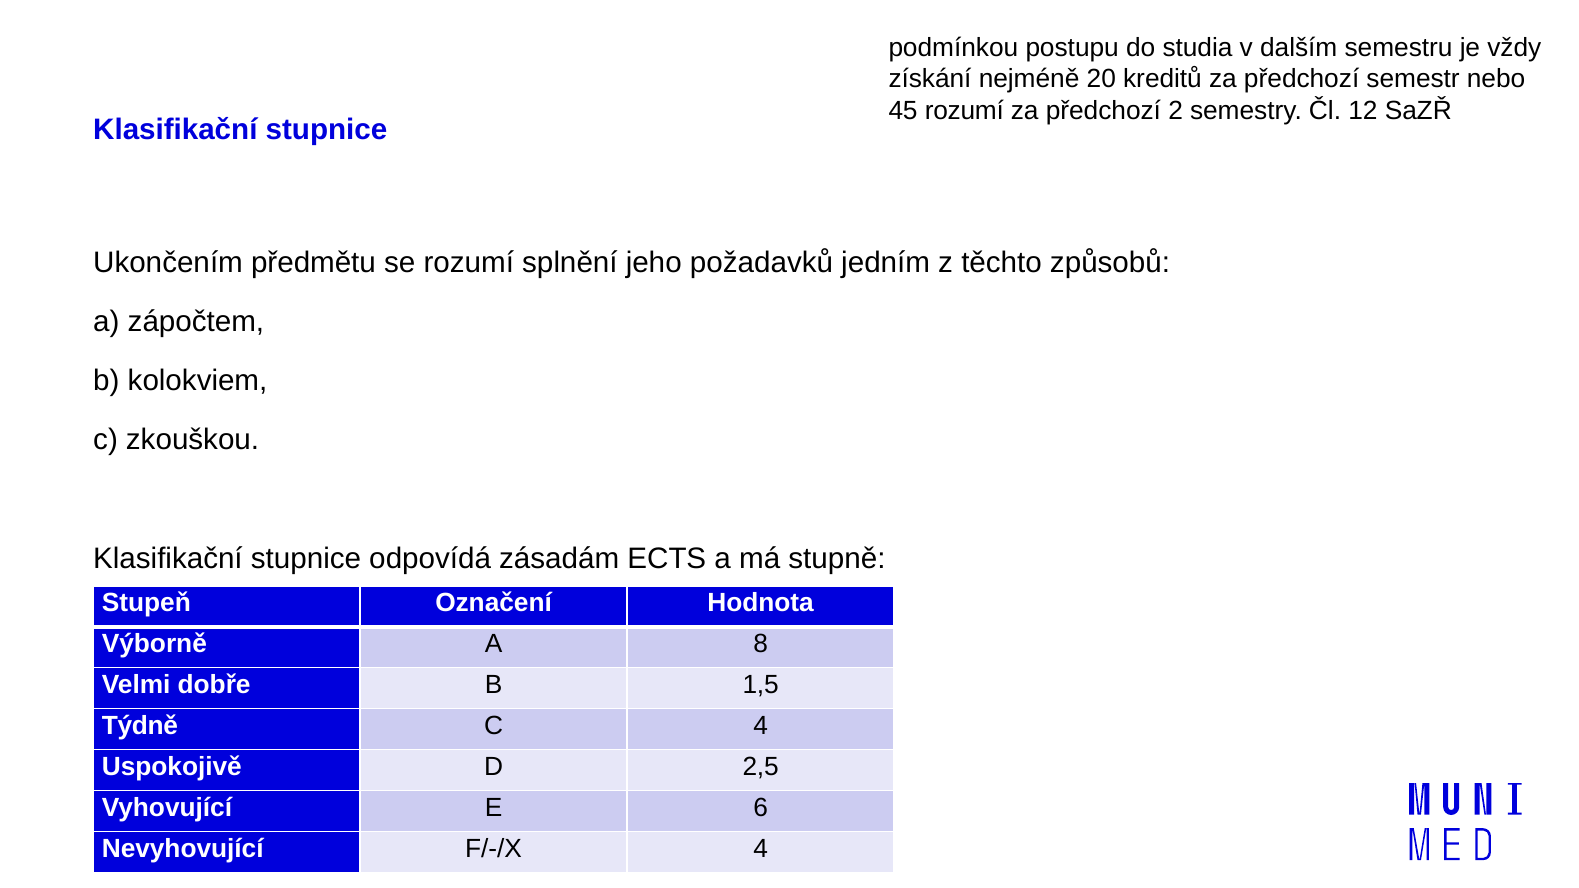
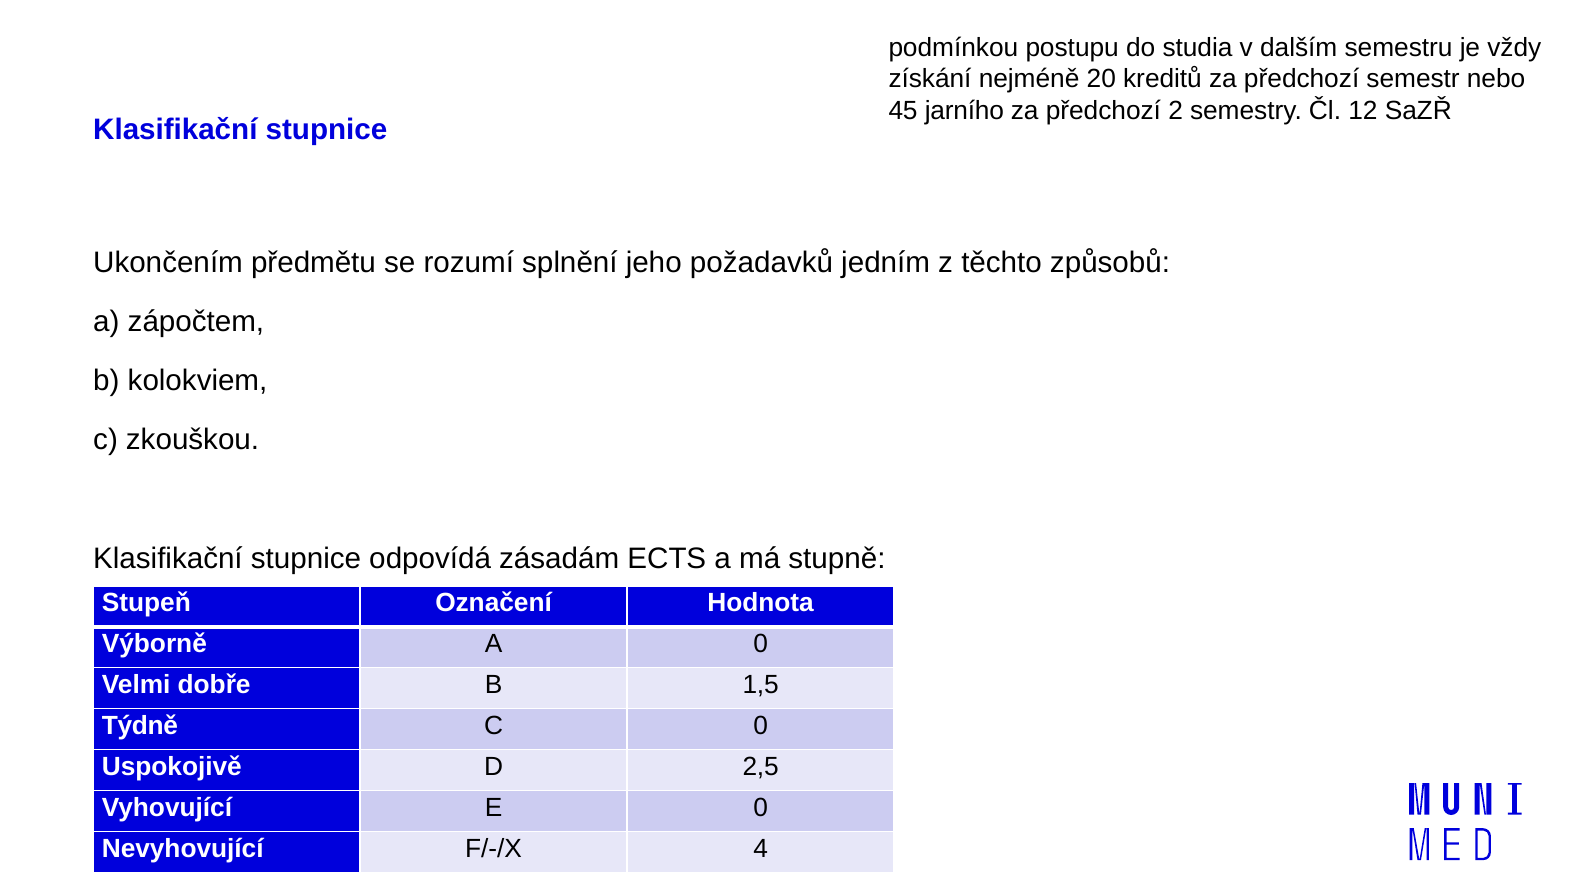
45 rozumí: rozumí -> jarního (964, 111)
A 8: 8 -> 0 (761, 644)
C 4: 4 -> 0 (761, 726)
E 6: 6 -> 0 (761, 808)
